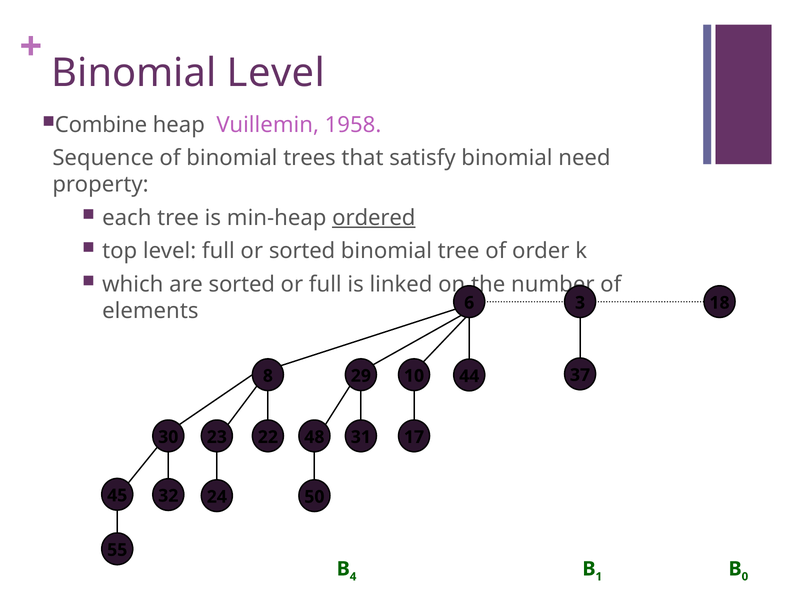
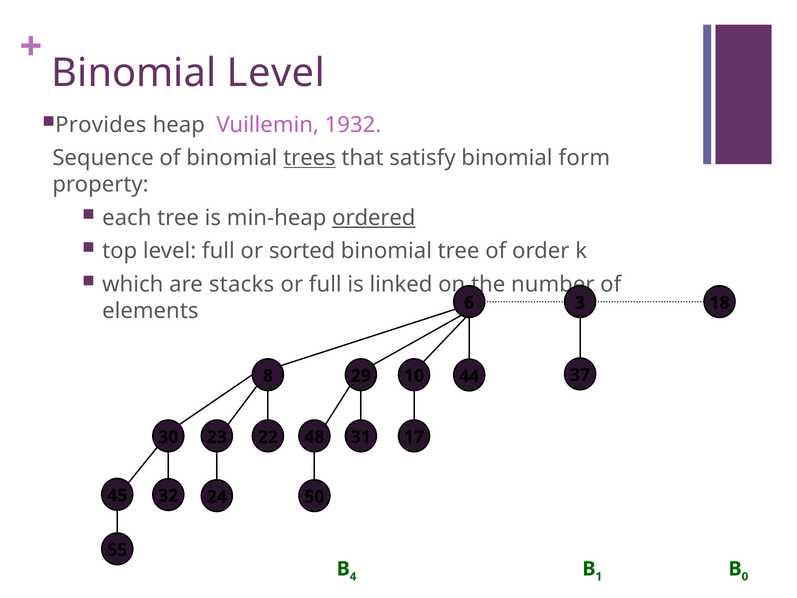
Combine: Combine -> Provides (101, 125)
1958: 1958 -> 1932 (353, 125)
trees underline: none -> present (309, 158)
need: need -> form (584, 158)
are sorted: sorted -> stacks (242, 284)
